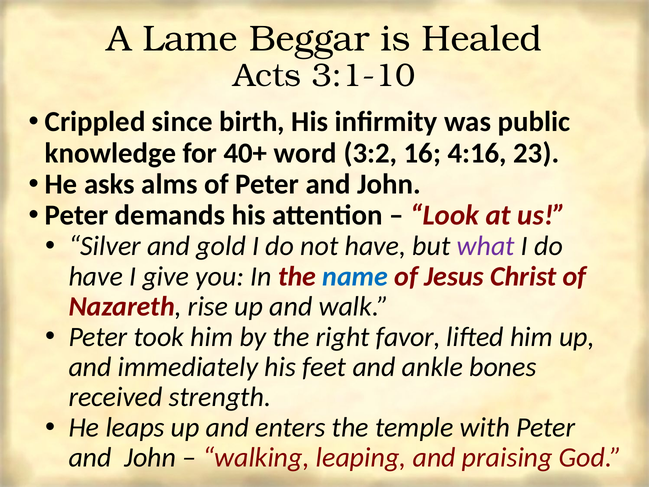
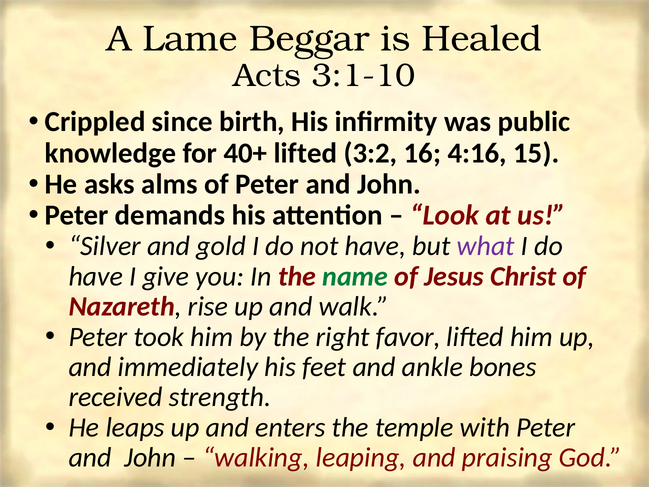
40+ word: word -> lifted (305, 153)
23: 23 -> 15 (536, 153)
name colour: blue -> green (355, 276)
